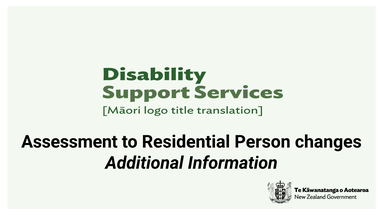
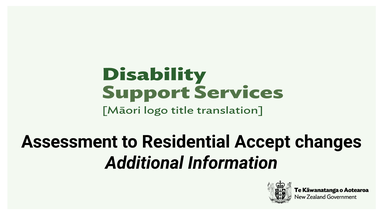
Person: Person -> Accept (262, 141)
